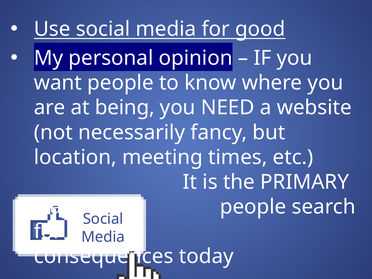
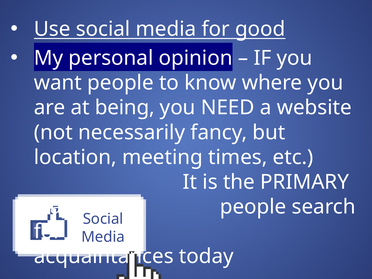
consequences: consequences -> acquaintances (104, 256)
